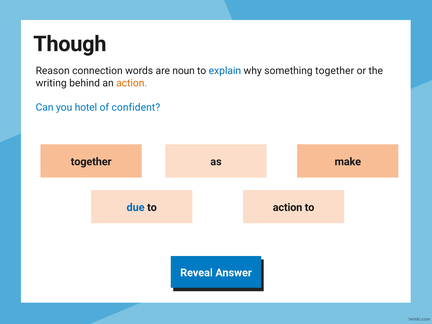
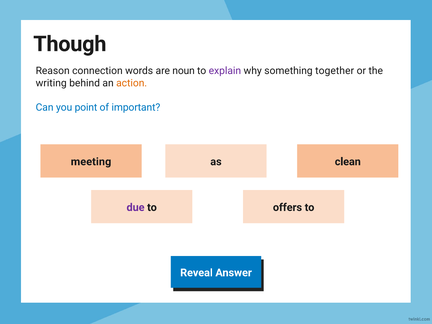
explain colour: blue -> purple (225, 71)
hotel: hotel -> point (86, 108)
confident: confident -> important (136, 108)
together: together -> meeting (91, 162)
make: make -> clean (348, 162)
due colour: blue -> purple (136, 207)
to action: action -> offers (287, 207)
